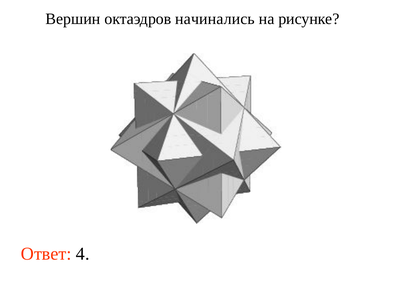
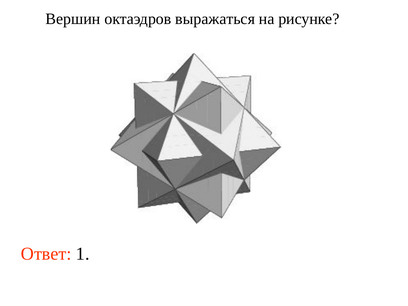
начинались: начинались -> выражаться (215, 19)
4: 4 -> 1 (83, 254)
